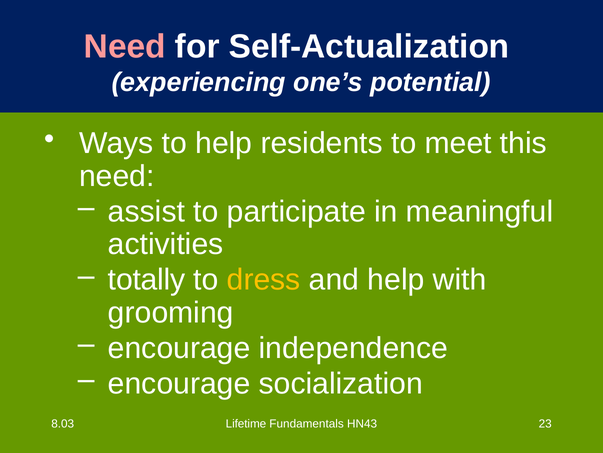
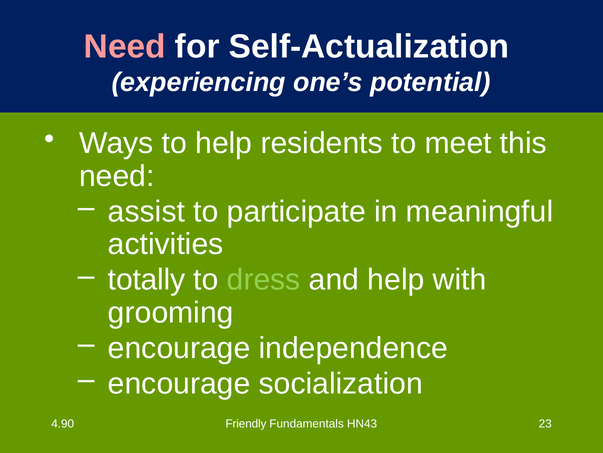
dress colour: yellow -> light green (264, 279)
8.03: 8.03 -> 4.90 (63, 423)
Lifetime: Lifetime -> Friendly (246, 423)
